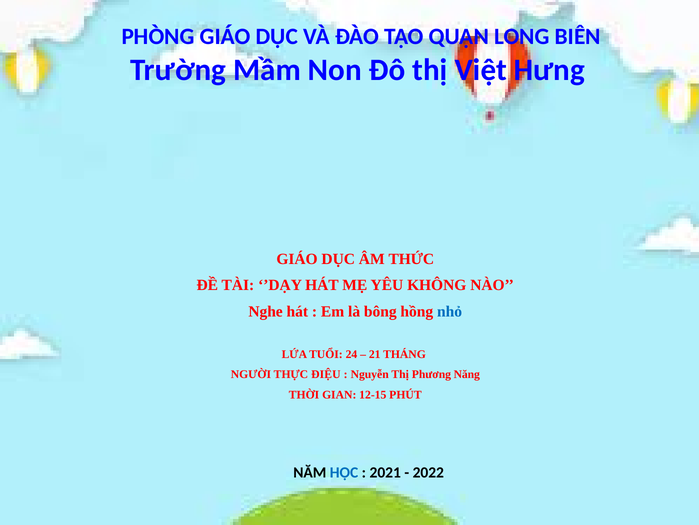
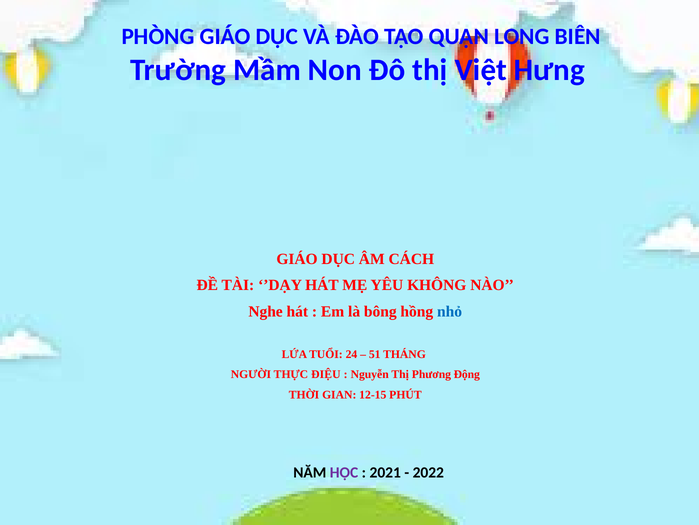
THỨC: THỨC -> CÁCH (411, 259)
21: 21 -> 51 (375, 354)
Năng: Năng -> Động (467, 374)
HỌC colour: blue -> purple (344, 472)
